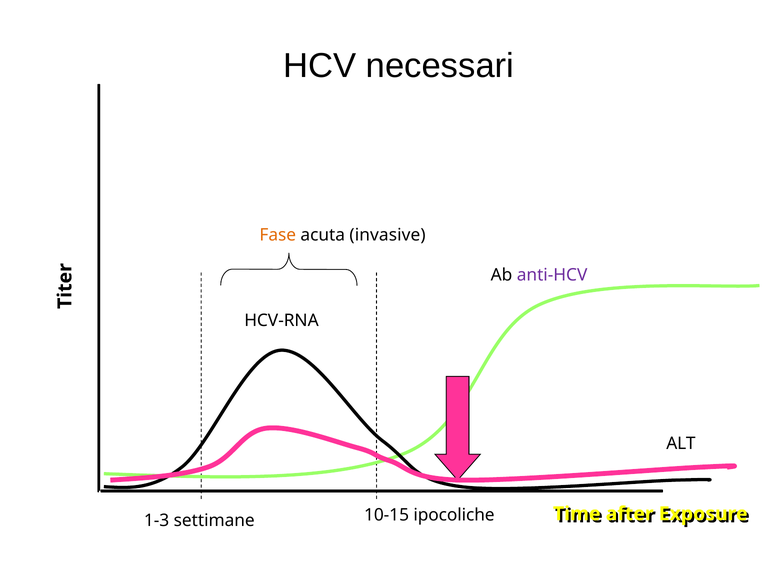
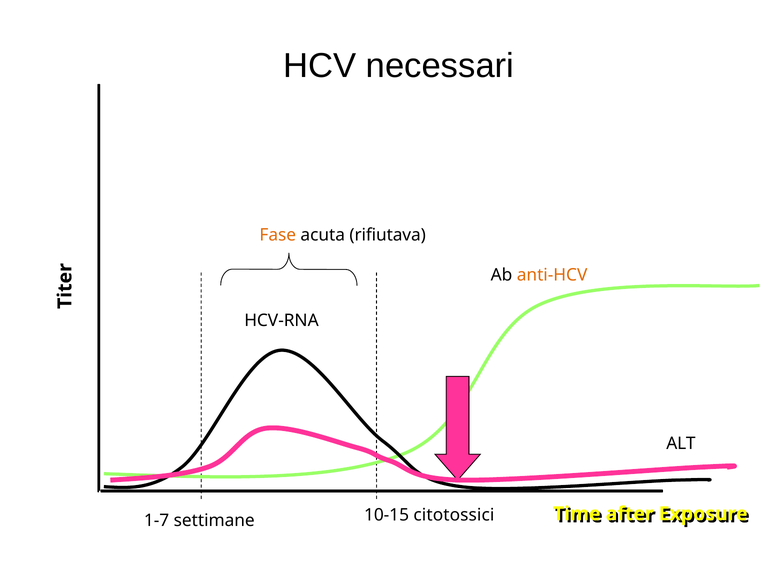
invasive: invasive -> rifiutava (388, 235)
anti-HCV colour: purple -> orange (552, 275)
ipocoliche: ipocoliche -> citotossici (454, 515)
1-3: 1-3 -> 1-7 (157, 521)
